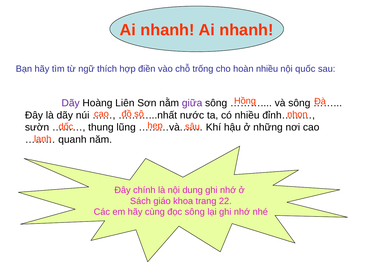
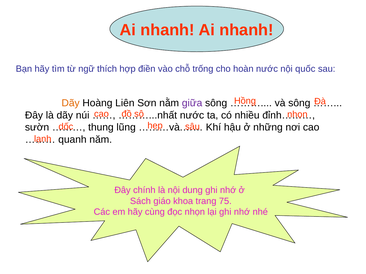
hoàn nhiều: nhiều -> nước (267, 69)
Dãy colour: purple -> orange (71, 103)
22: 22 -> 75 (225, 201)
đọc sông: sông -> nhọn (195, 212)
